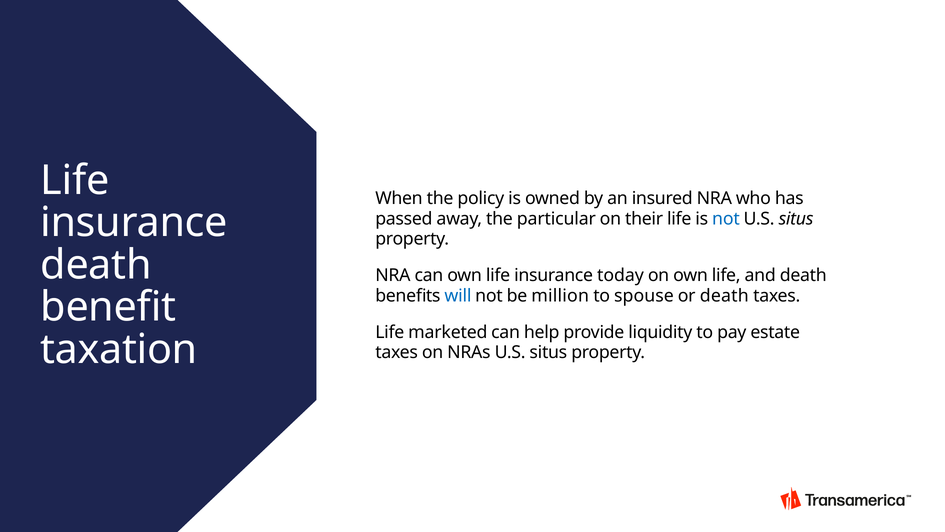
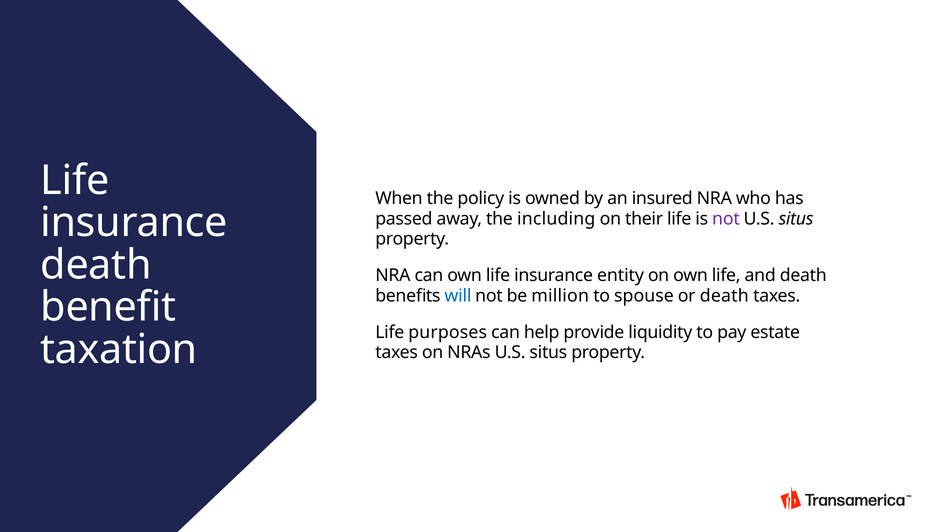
particular: particular -> including (556, 219)
not colour: blue -> purple (726, 219)
today: today -> entity (621, 275)
marketed: marketed -> purposes (448, 332)
